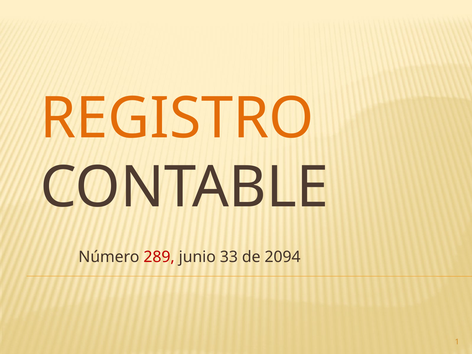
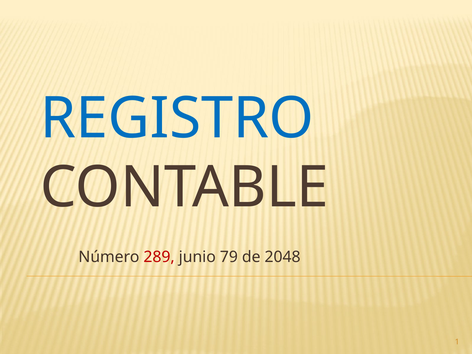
REGISTRO colour: orange -> blue (177, 118)
33: 33 -> 79 (229, 257)
2094: 2094 -> 2048 (283, 257)
